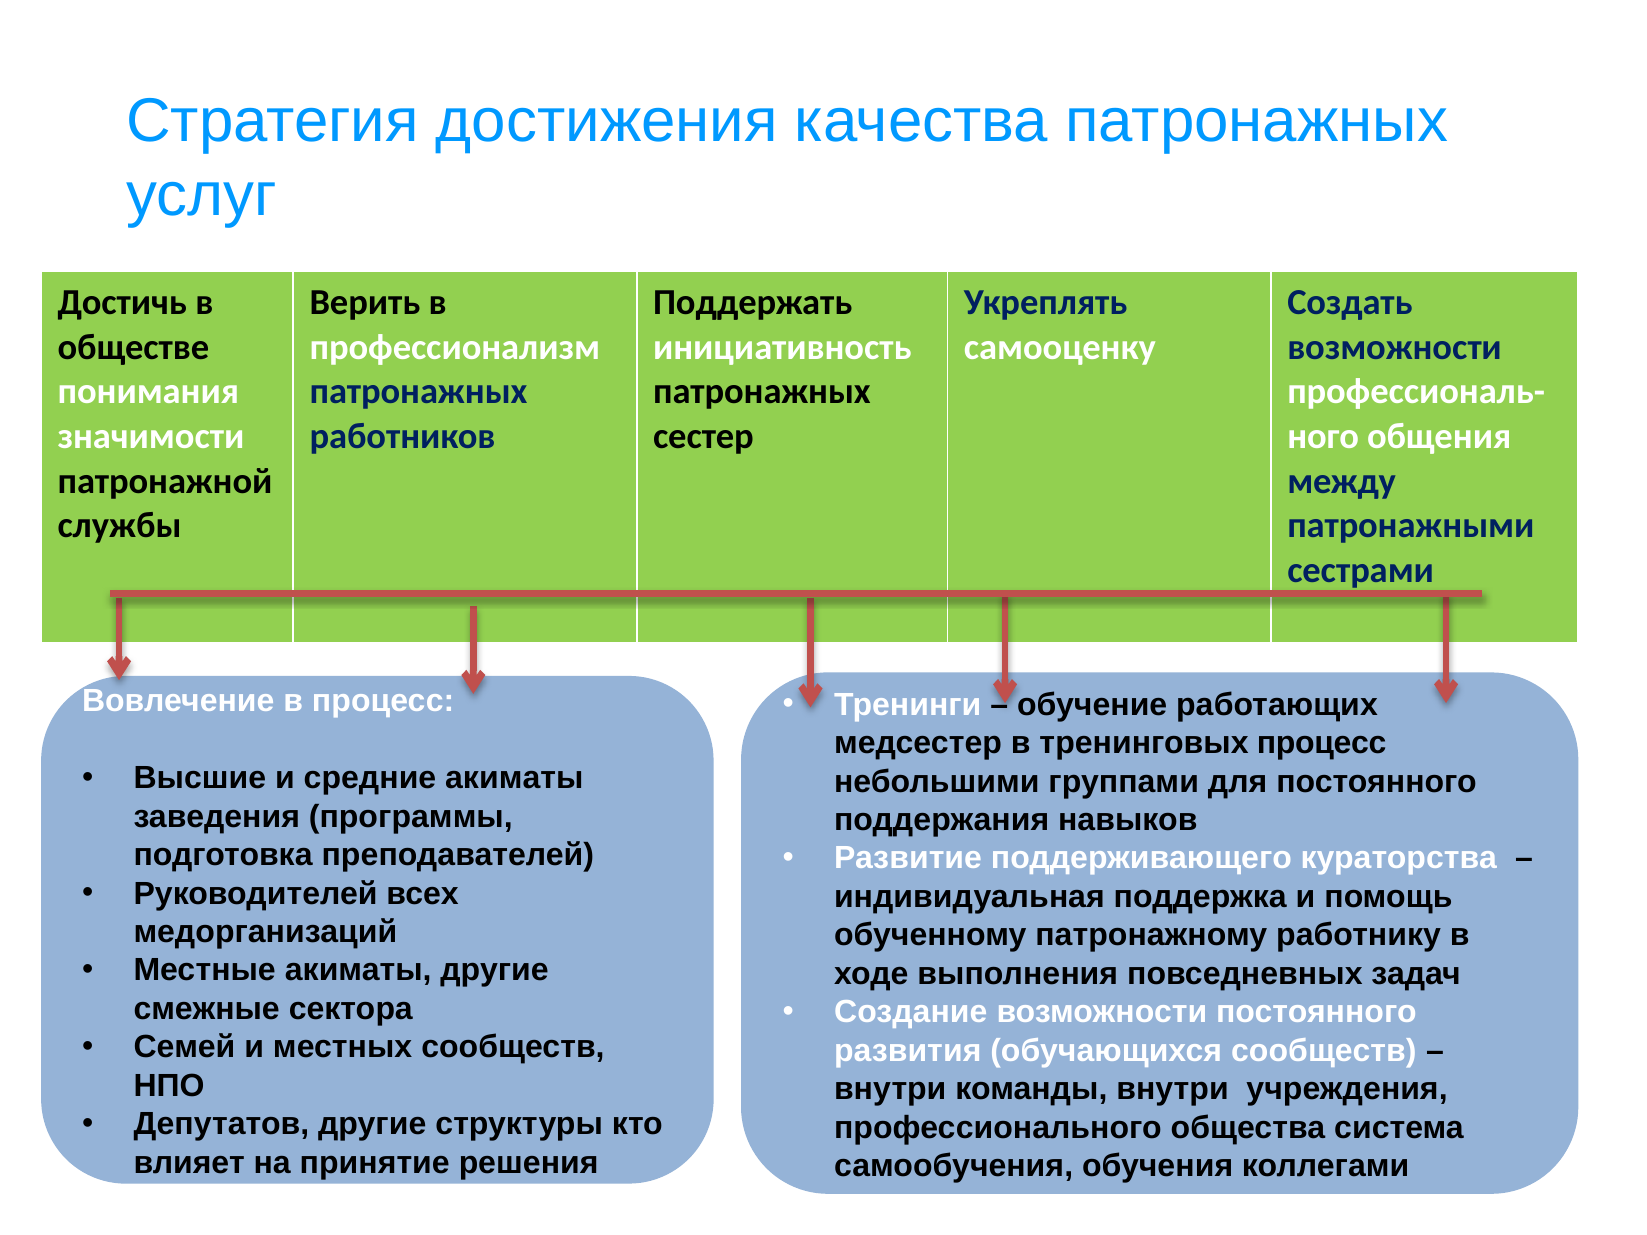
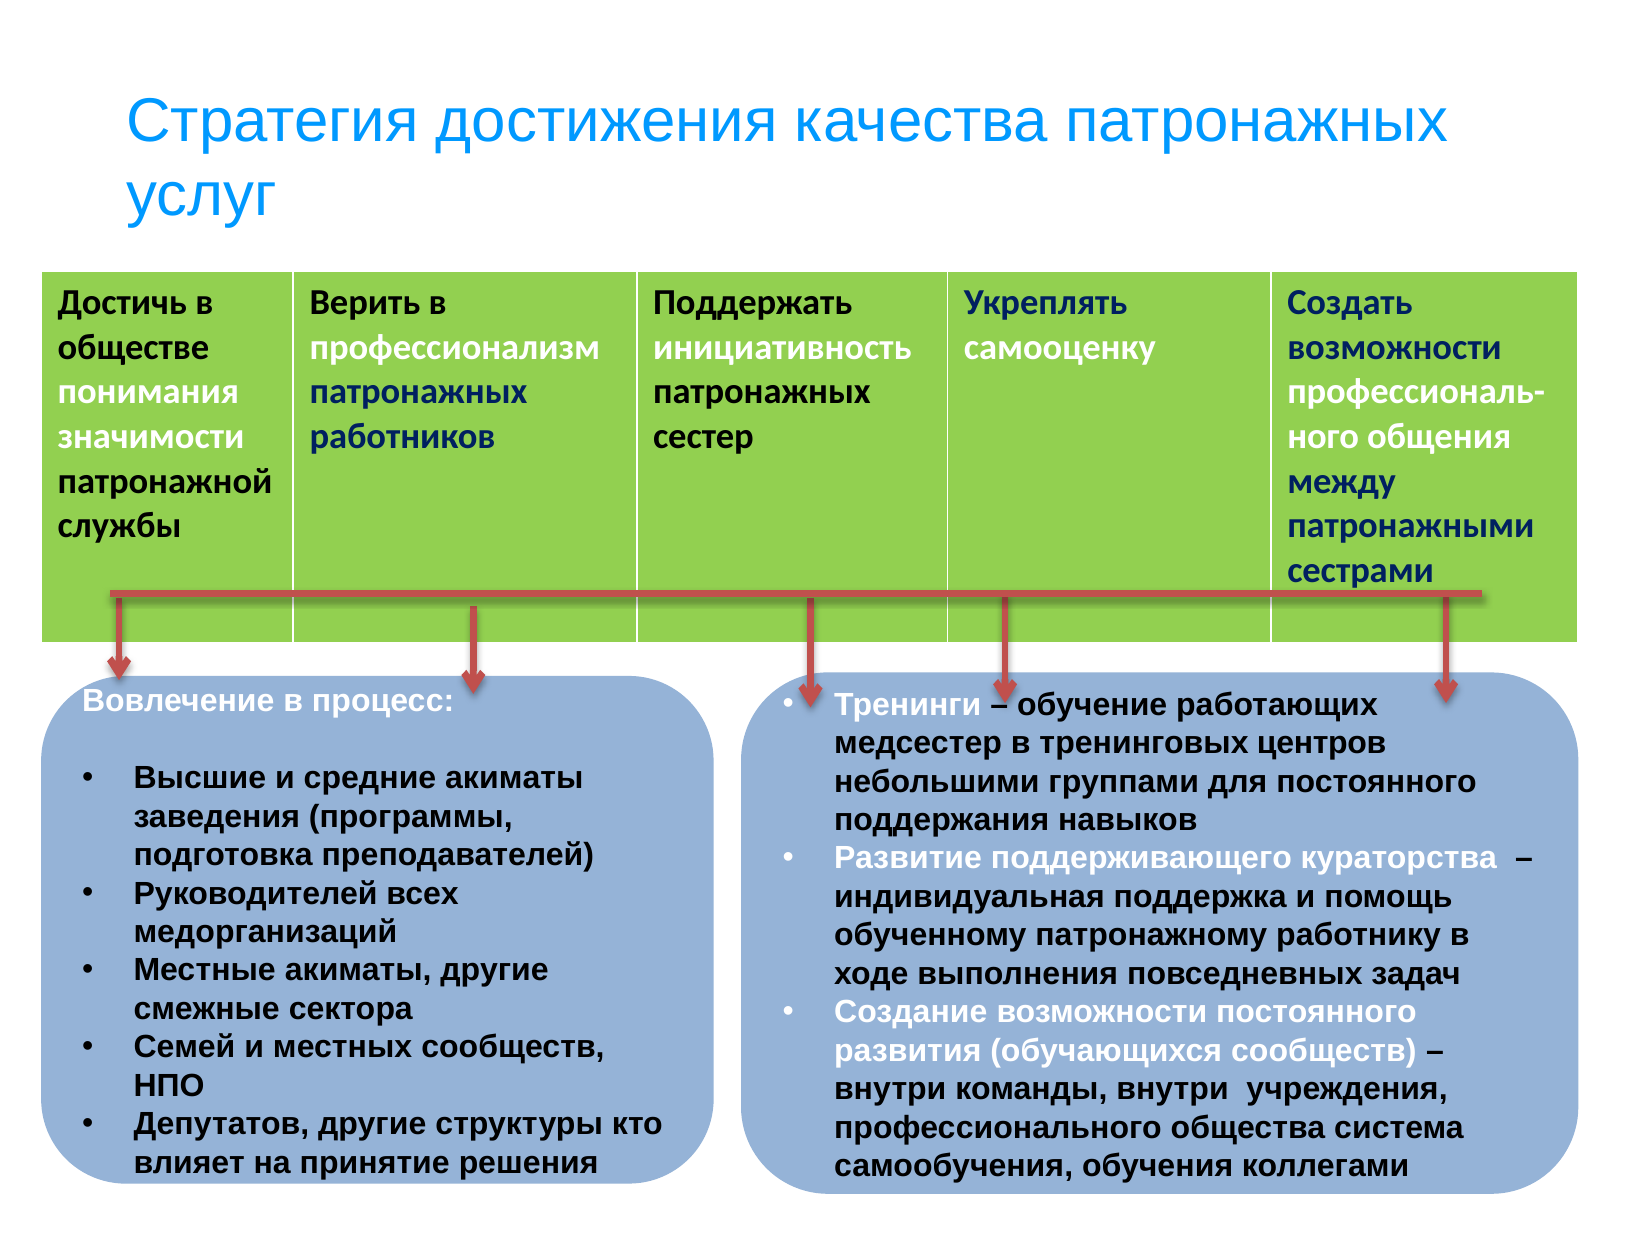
тренинговых процесс: процесс -> центров (1322, 743)
